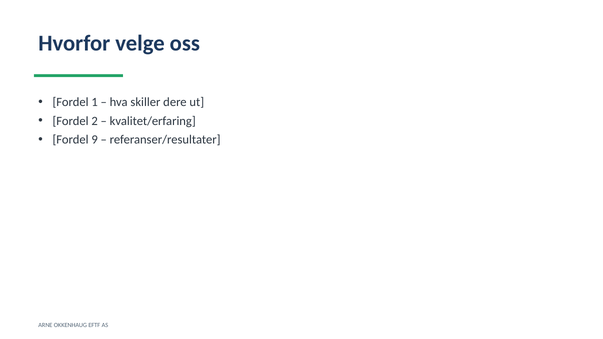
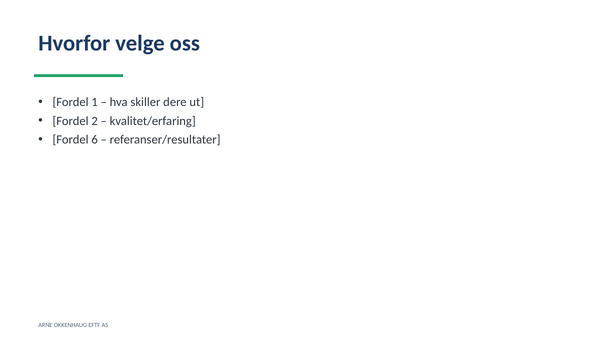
9: 9 -> 6 (95, 140)
